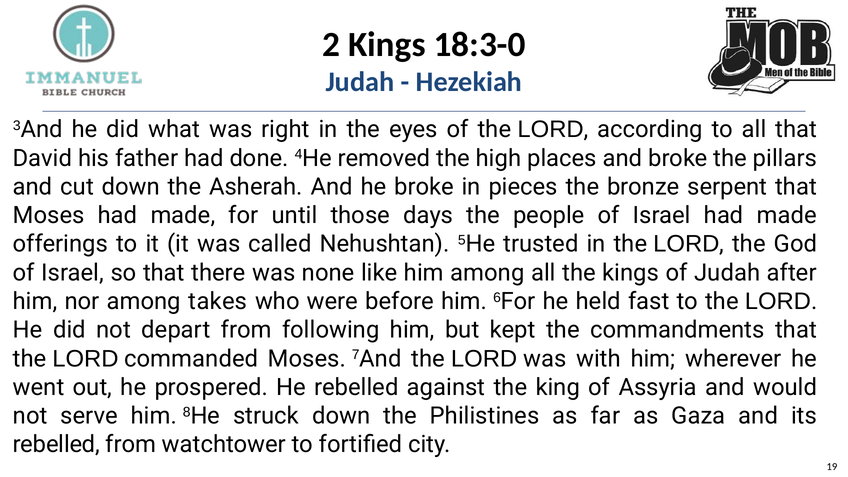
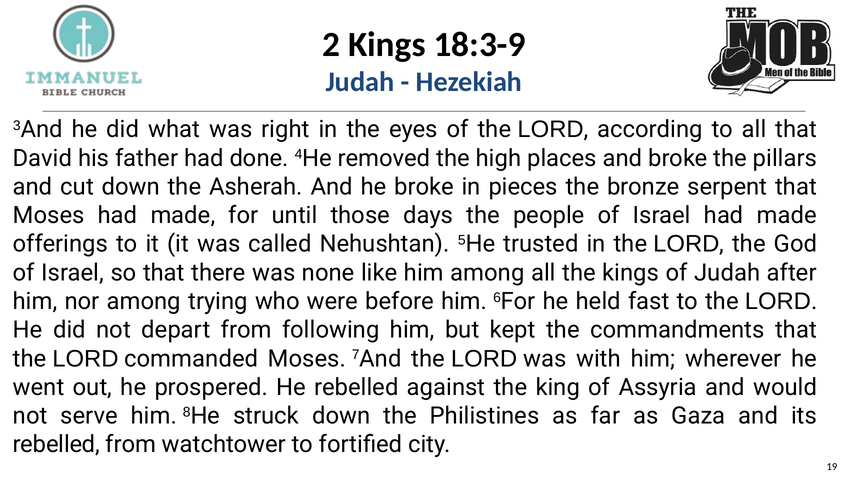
18:3-0: 18:3-0 -> 18:3-9 (480, 44)
takes: takes -> trying (218, 301)
